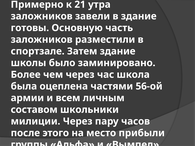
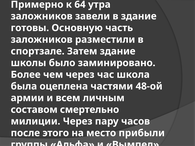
21: 21 -> 64 (80, 5)
56-ой: 56-ой -> 48-ой (149, 86)
школьники: школьники -> смертельно (90, 110)
